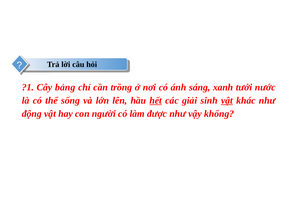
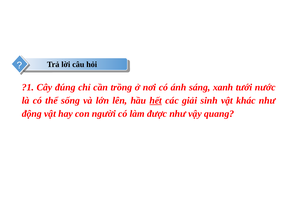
bảng: bảng -> đúng (65, 87)
vật underline: present -> none (227, 100)
khổng: khổng -> quang (219, 114)
